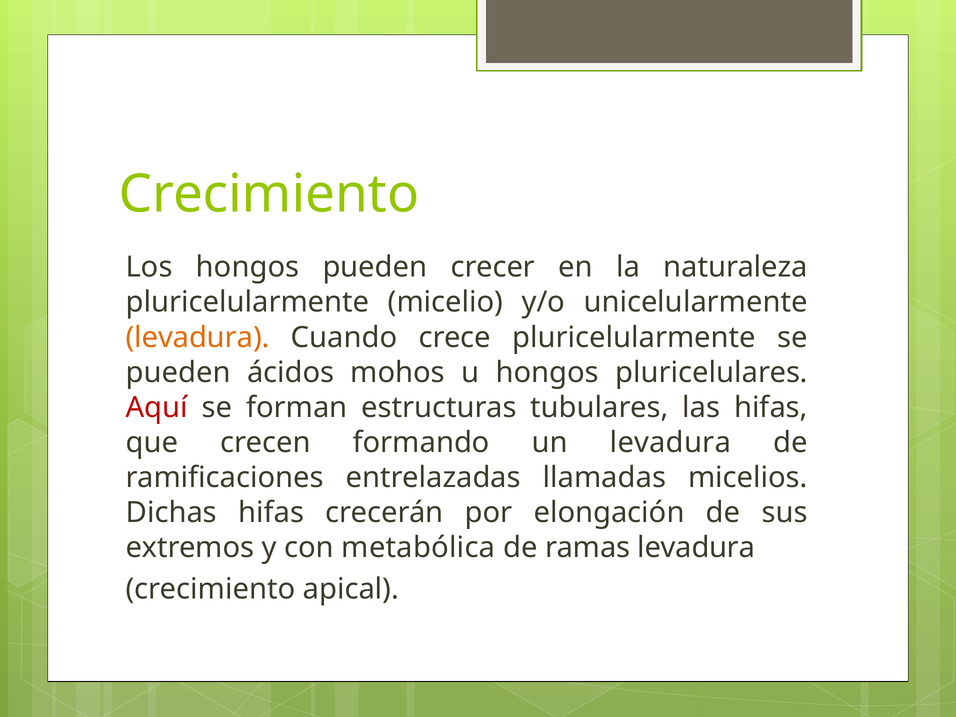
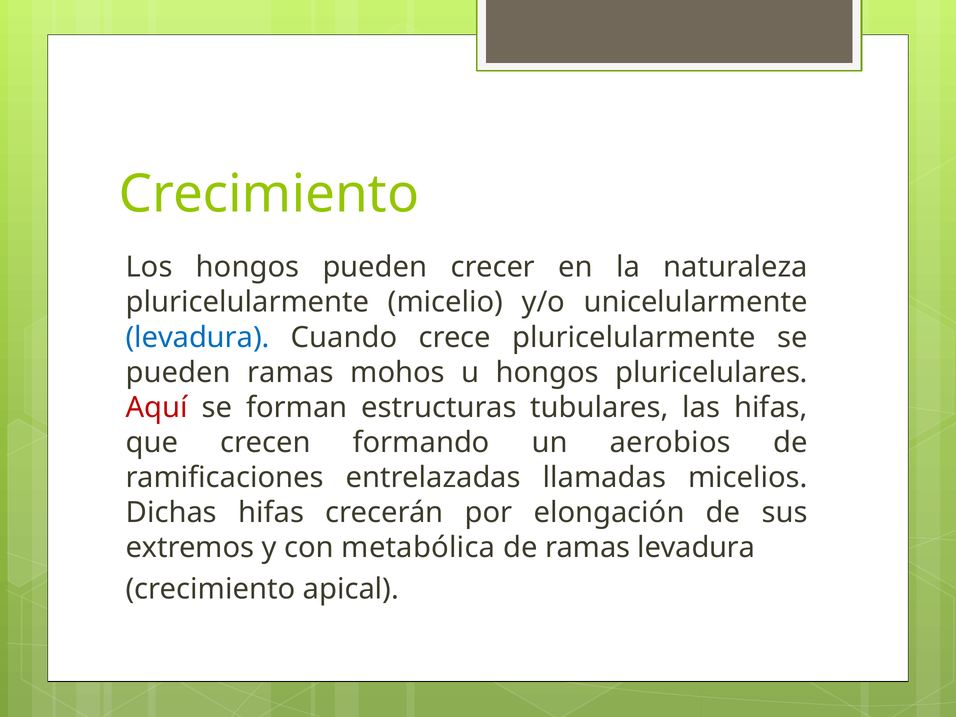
levadura colour: orange -> blue (198, 337)
pueden ácidos: ácidos -> ramas (290, 372)
un levadura: levadura -> aerobios (670, 443)
